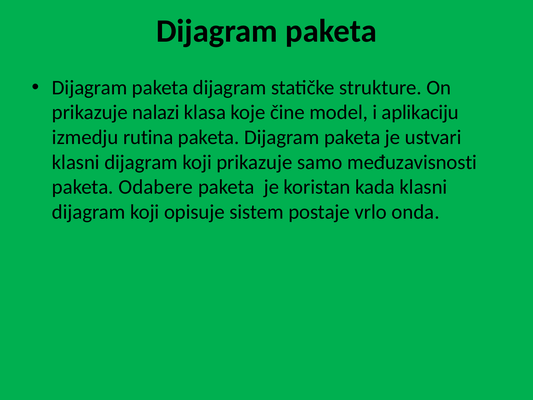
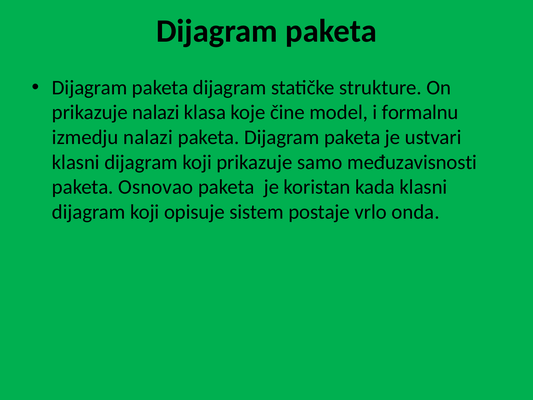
aplikaciju: aplikaciju -> formalnu (420, 112)
izmedju rutina: rutina -> nalazi (148, 137)
Odabere: Odabere -> Osnovao (156, 187)
